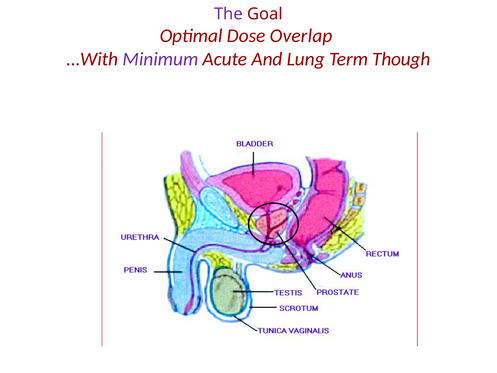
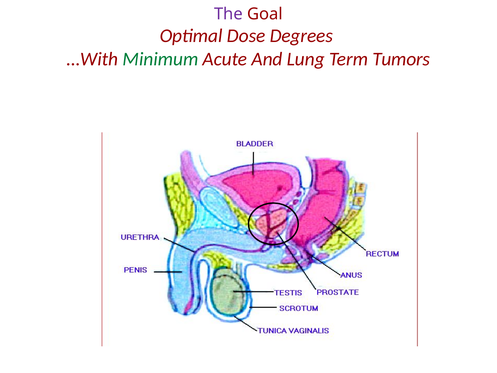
Overlap: Overlap -> Degrees (301, 36)
Minimum colour: purple -> green (160, 59)
Though: Though -> Tumors (401, 59)
